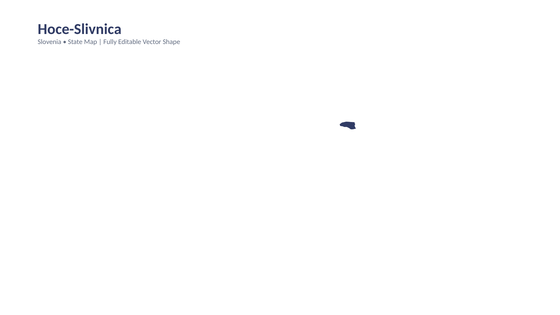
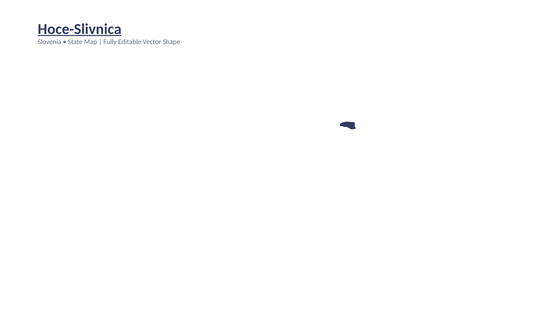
Hoce-Slivnica underline: none -> present (80, 29)
